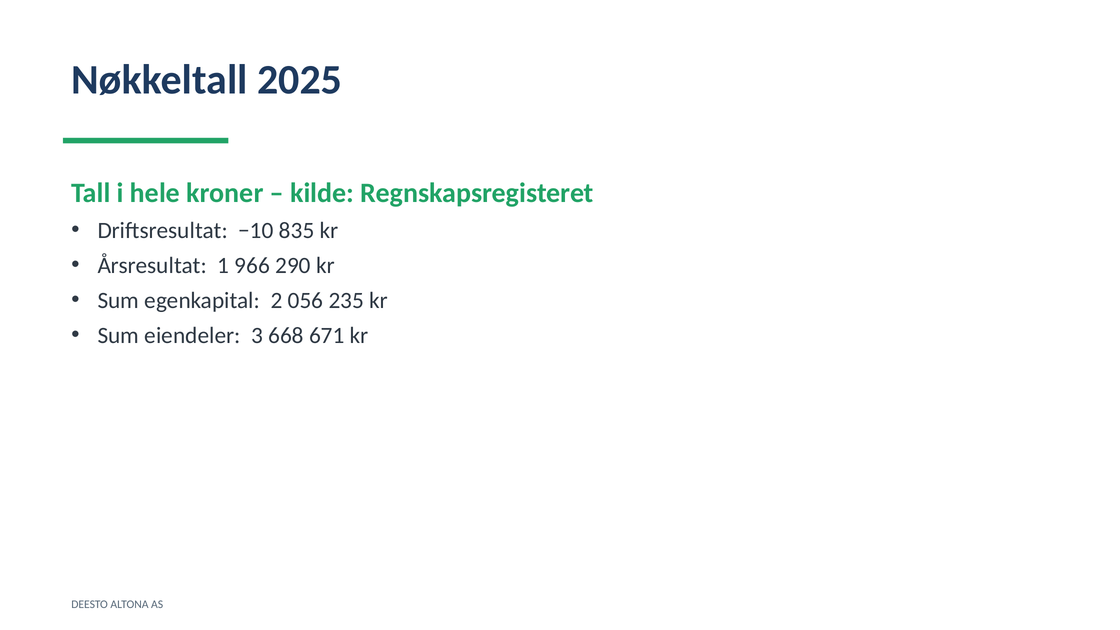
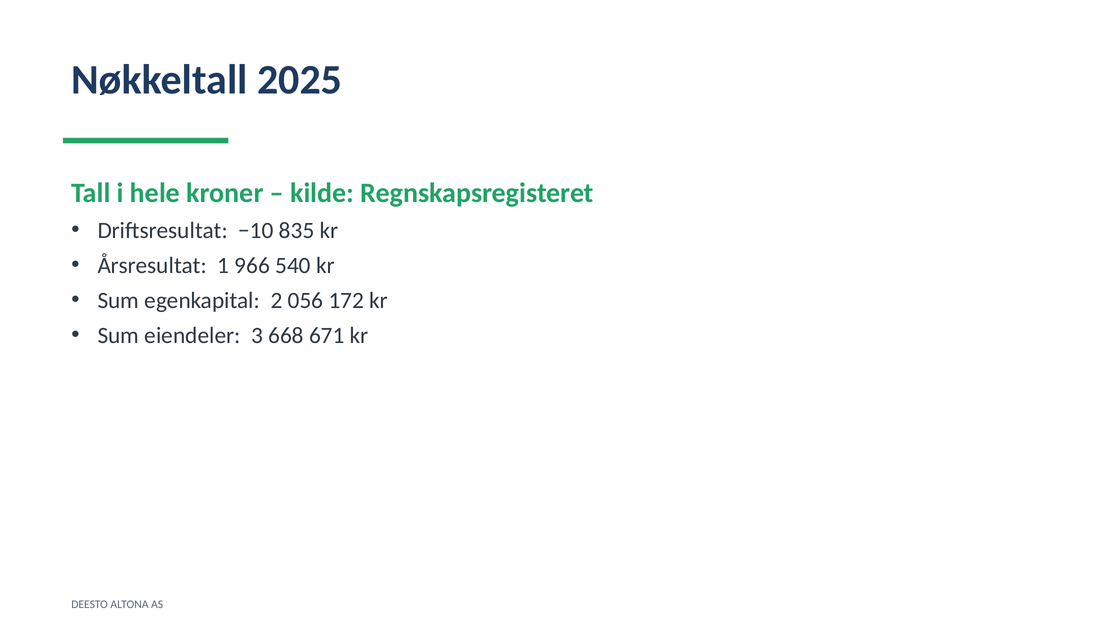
290: 290 -> 540 (293, 265)
235: 235 -> 172 (346, 300)
